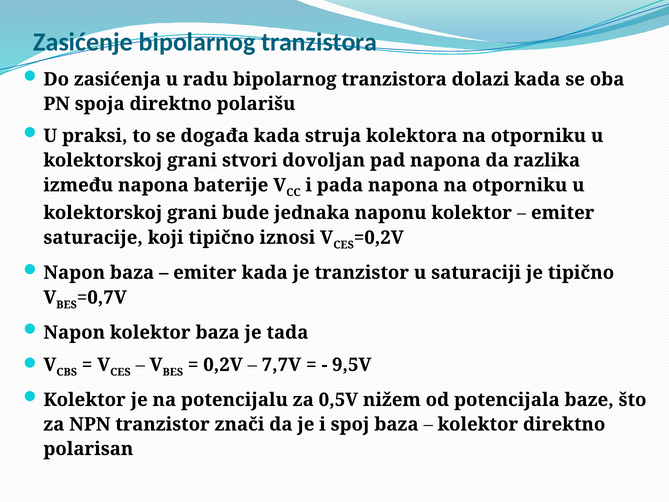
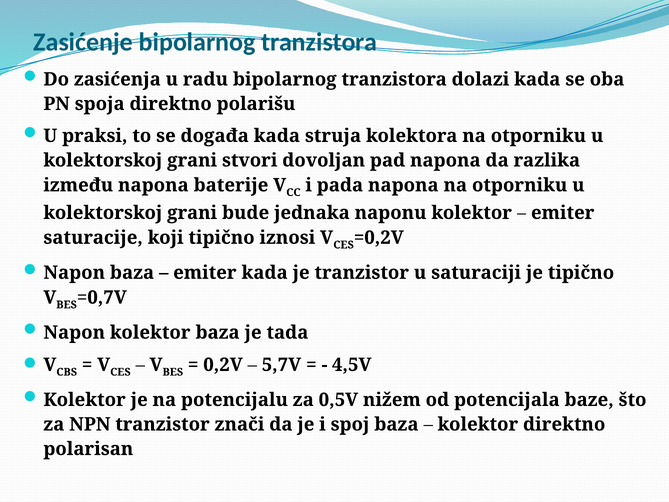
7,7V: 7,7V -> 5,7V (281, 365)
9,5V: 9,5V -> 4,5V (352, 365)
